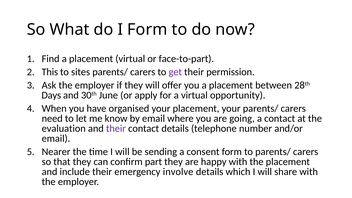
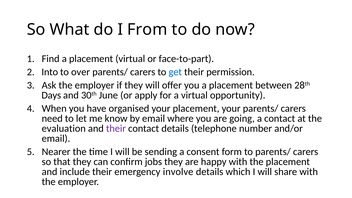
I Form: Form -> From (147, 30)
This: This -> Into (50, 72)
sites: sites -> over (81, 72)
get colour: purple -> blue (175, 72)
part: part -> jobs (153, 162)
